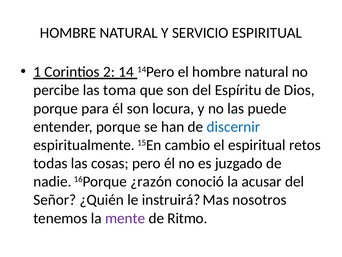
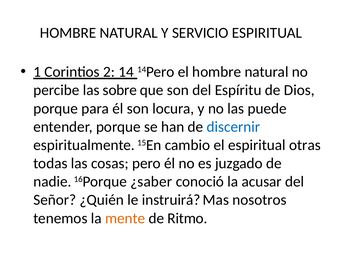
toma: toma -> sobre (120, 90)
retos: retos -> otras (305, 145)
¿razón: ¿razón -> ¿saber (151, 181)
mente colour: purple -> orange (125, 218)
